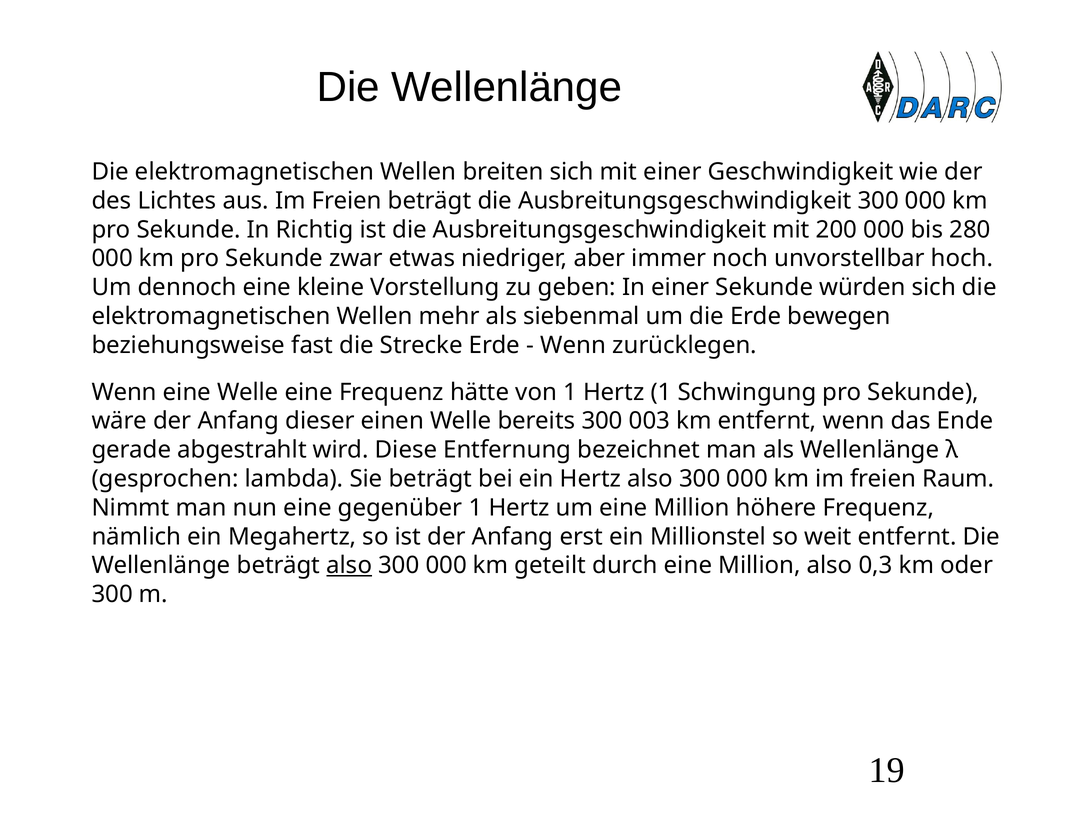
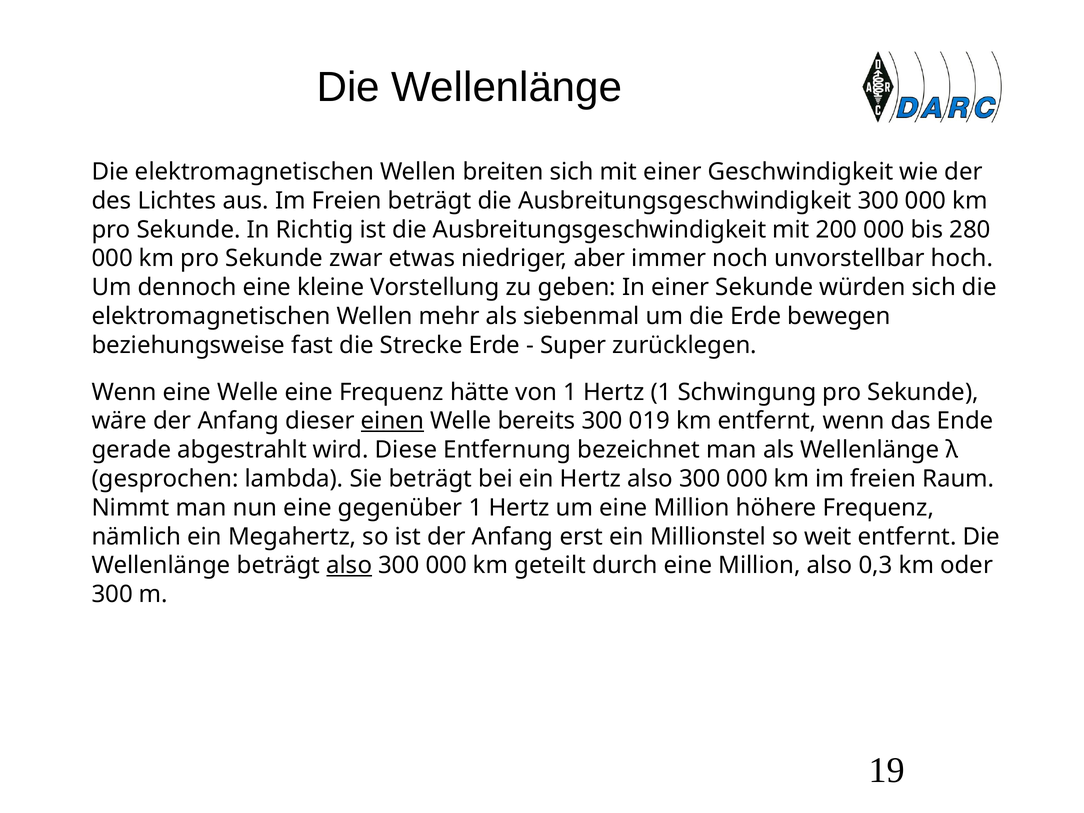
Wenn: Wenn -> Super (573, 345)
einen underline: none -> present (392, 421)
003: 003 -> 019 (649, 421)
